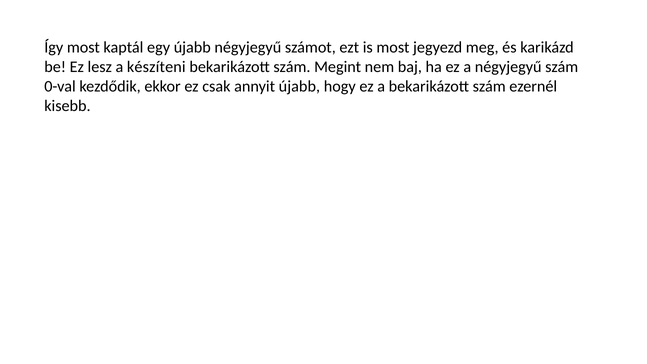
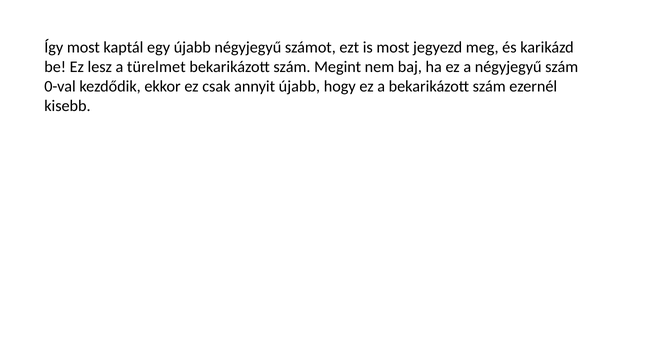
készíteni: készíteni -> türelmet (156, 67)
